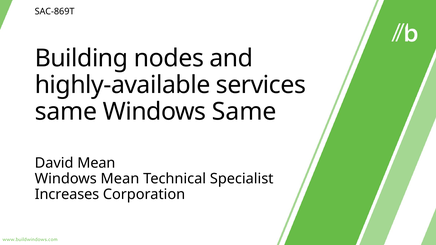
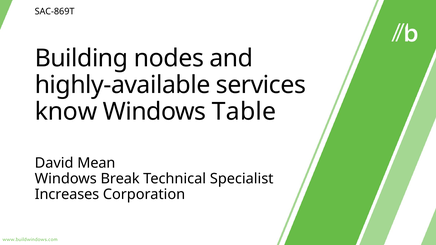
same: same -> know (66, 112)
Windows Same: Same -> Table (244, 112)
Windows Mean: Mean -> Break (120, 179)
